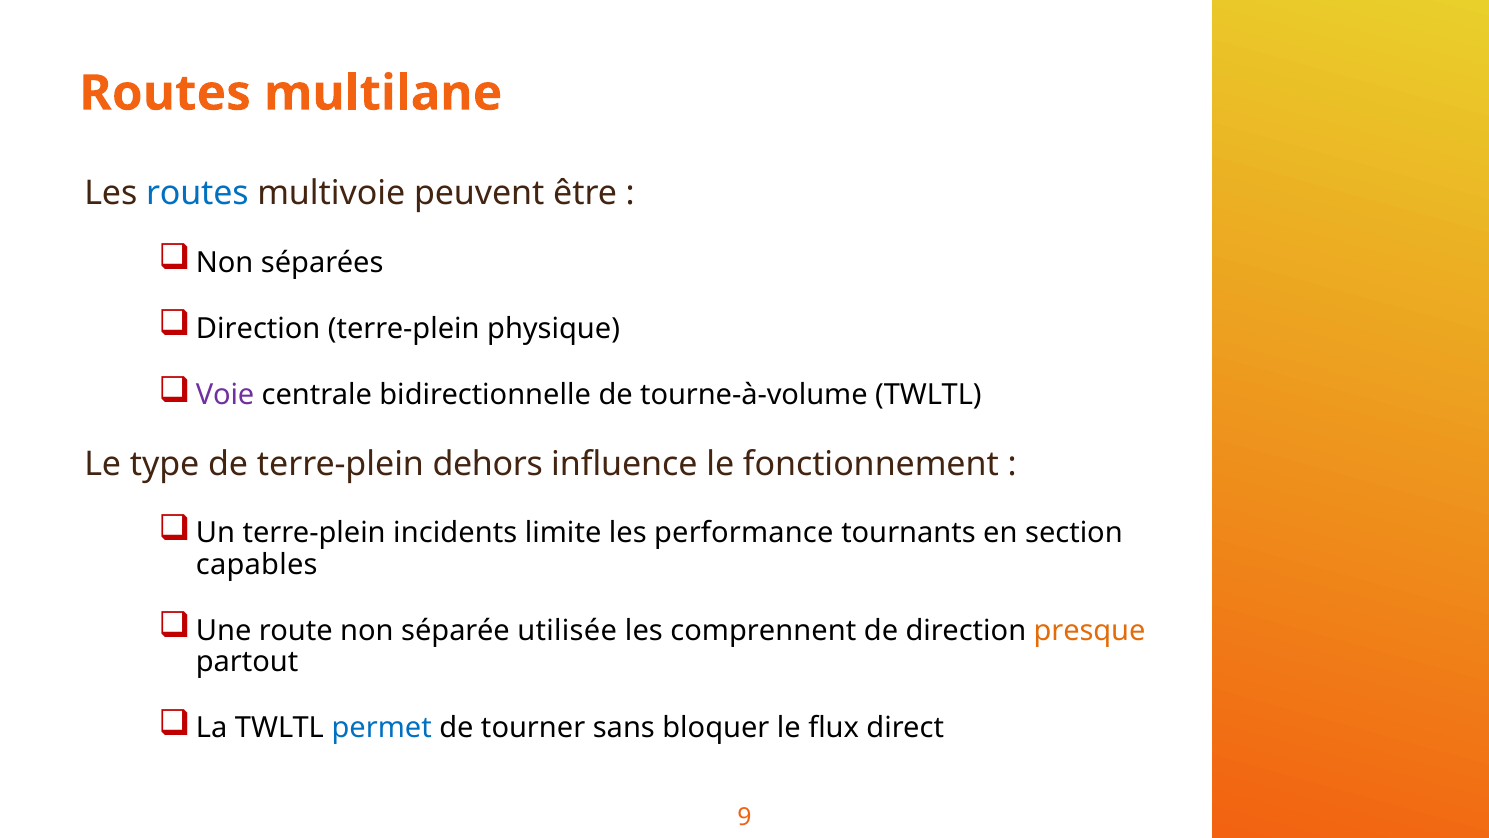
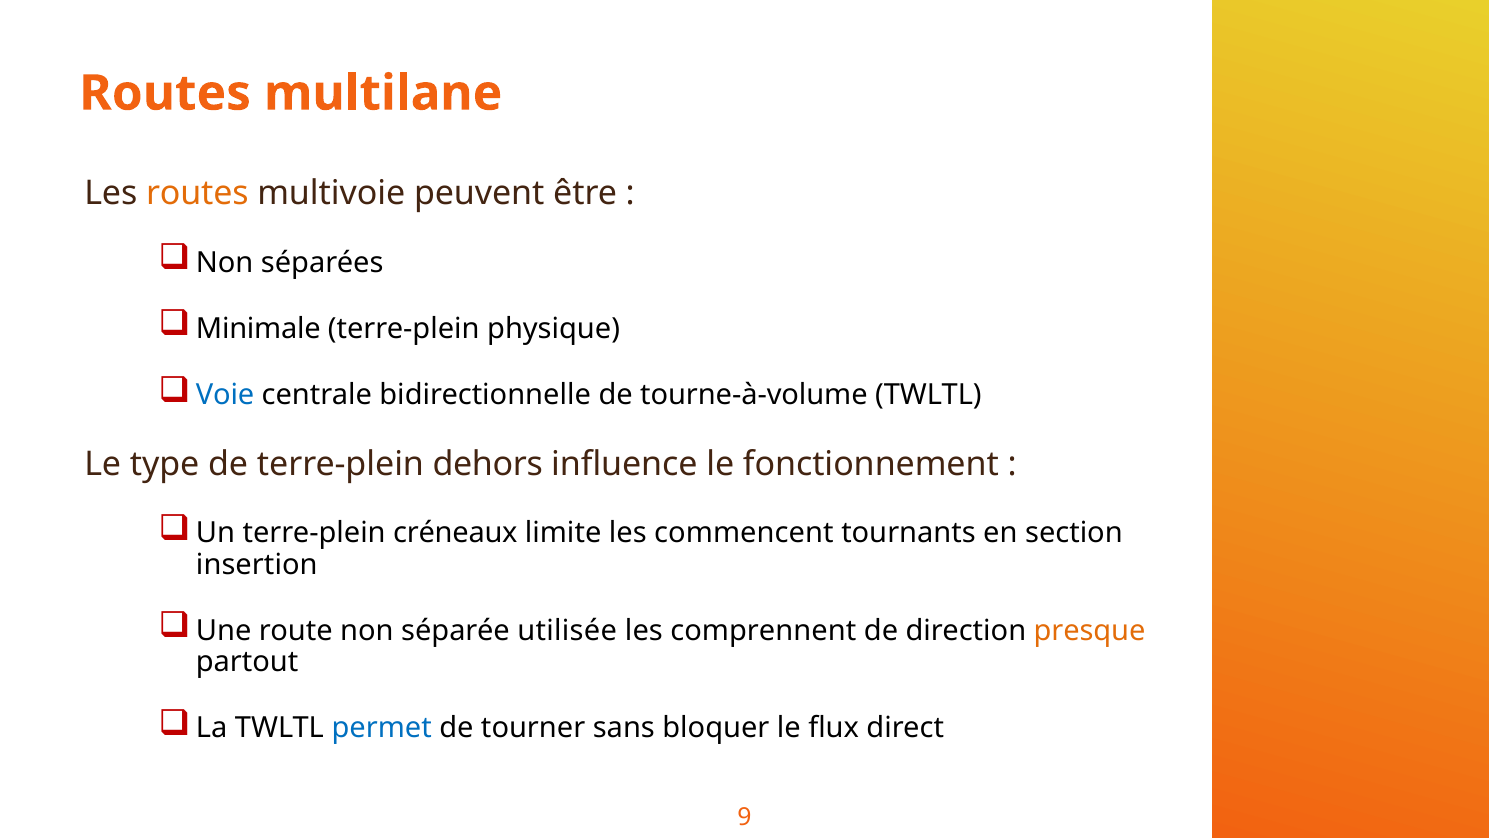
routes colour: blue -> orange (197, 194)
Direction: Direction -> Minimale (258, 329)
Voie colour: purple -> blue (225, 395)
incidents: incidents -> créneaux (455, 533)
performance: performance -> commencent (744, 533)
capables: capables -> insertion (257, 564)
